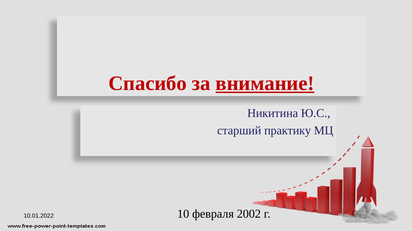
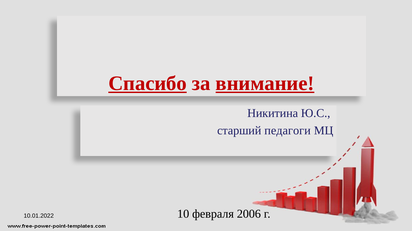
Спасибо underline: none -> present (148, 84)
практику: практику -> педагоги (288, 131)
2002: 2002 -> 2006 (249, 214)
